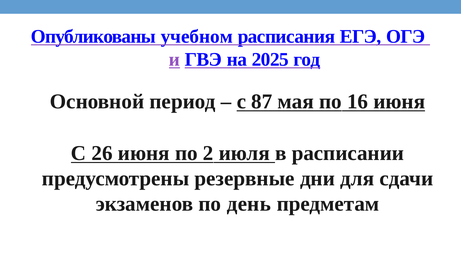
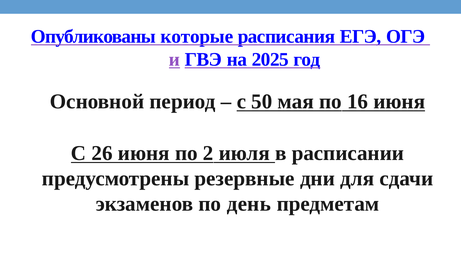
учебном: учебном -> которые (197, 36)
87: 87 -> 50 (262, 102)
